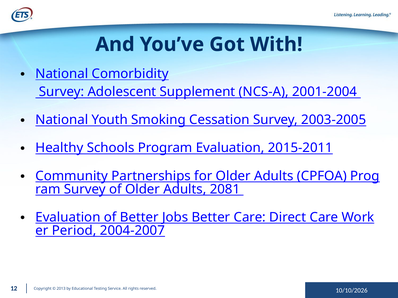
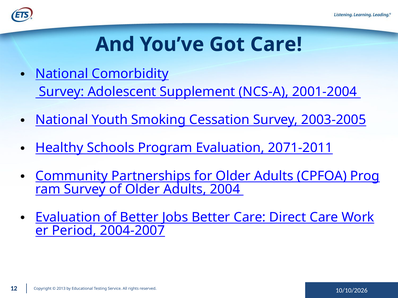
Got With: With -> Care (276, 44)
2015-2011: 2015-2011 -> 2071-2011 (300, 148)
2081: 2081 -> 2004 (225, 189)
